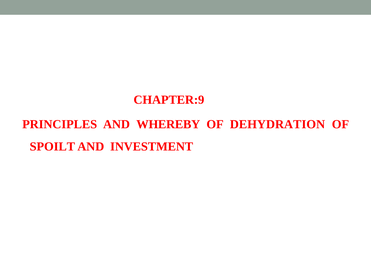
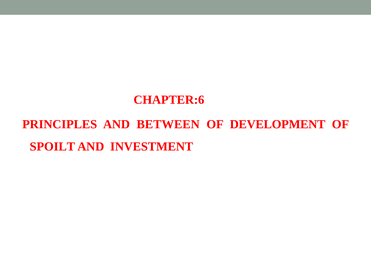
CHAPTER:9: CHAPTER:9 -> CHAPTER:6 (169, 100)
WHEREBY: WHEREBY -> BETWEEN (168, 125)
DEHYDRATION: DEHYDRATION -> DEVELOPMENT (278, 125)
